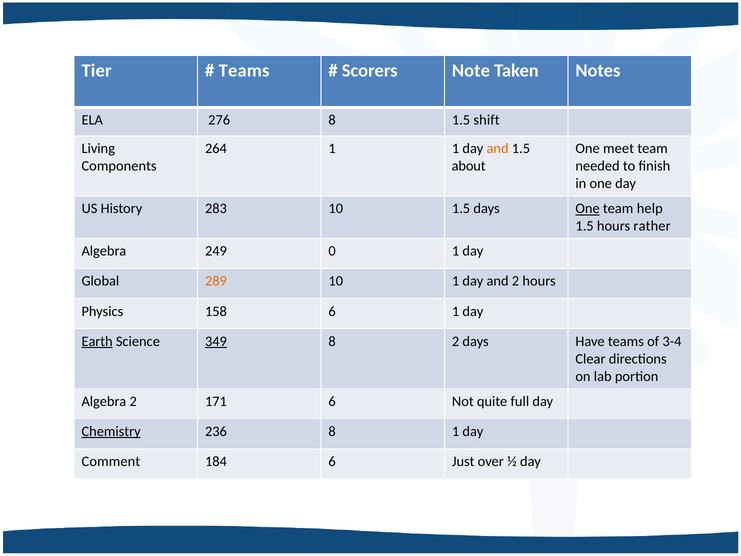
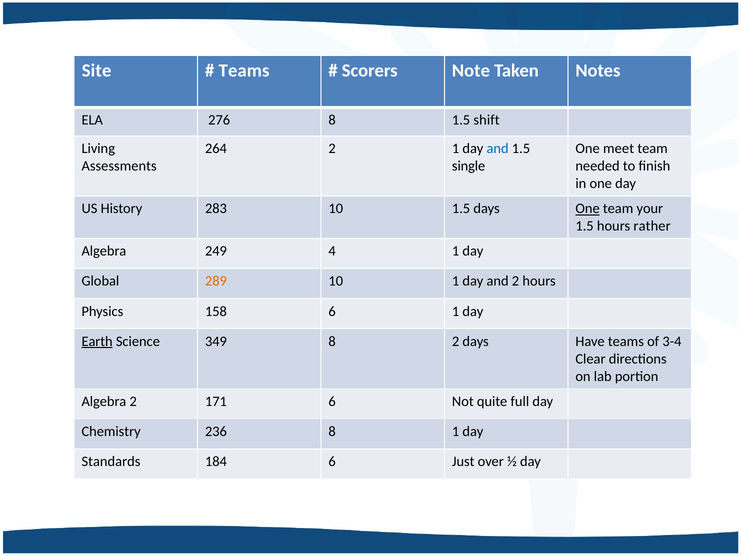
Tier: Tier -> Site (97, 71)
264 1: 1 -> 2 (332, 148)
and colour: orange -> blue (498, 148)
Components: Components -> Assessments (119, 166)
about: about -> single (469, 166)
help: help -> your (650, 209)
0: 0 -> 4 (332, 251)
349 underline: present -> none (216, 341)
Chemistry underline: present -> none (111, 431)
Comment: Comment -> Standards (111, 461)
